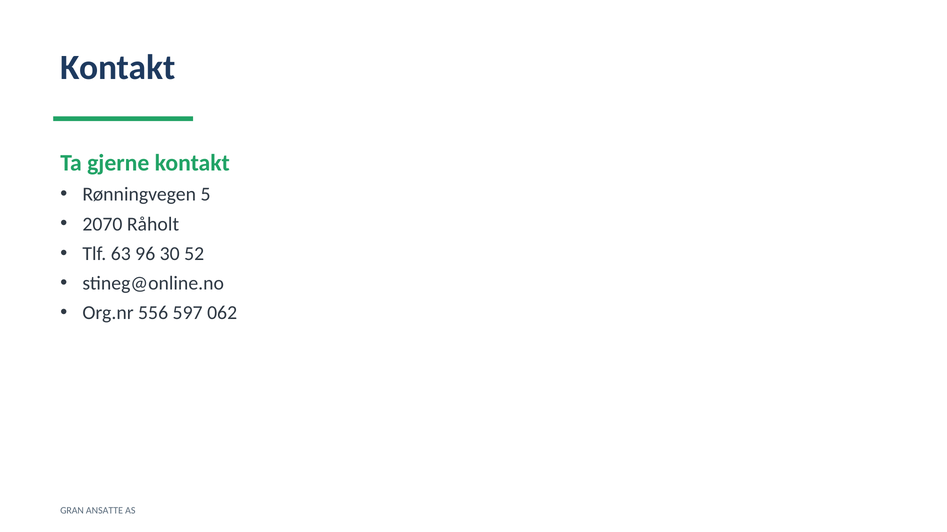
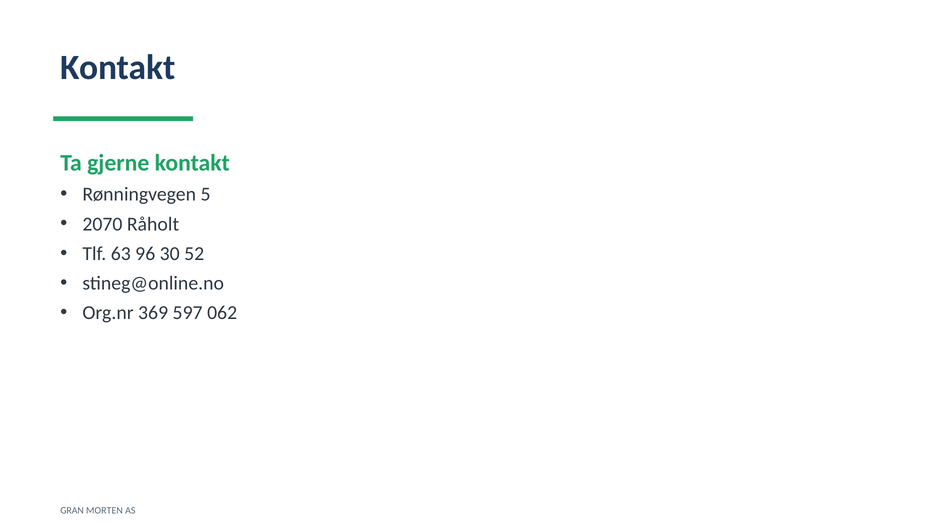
556: 556 -> 369 (153, 313)
ANSATTE: ANSATTE -> MORTEN (104, 511)
